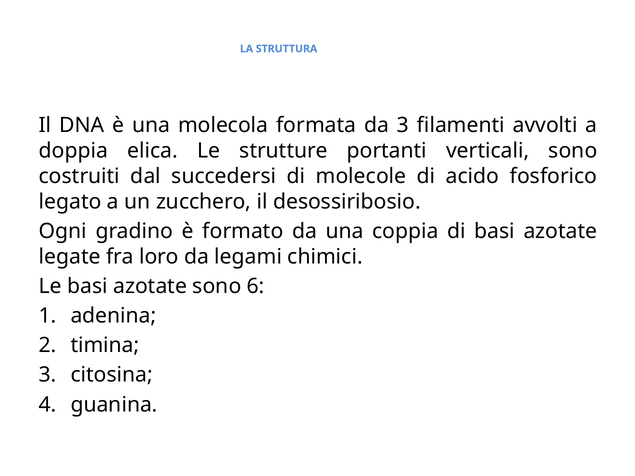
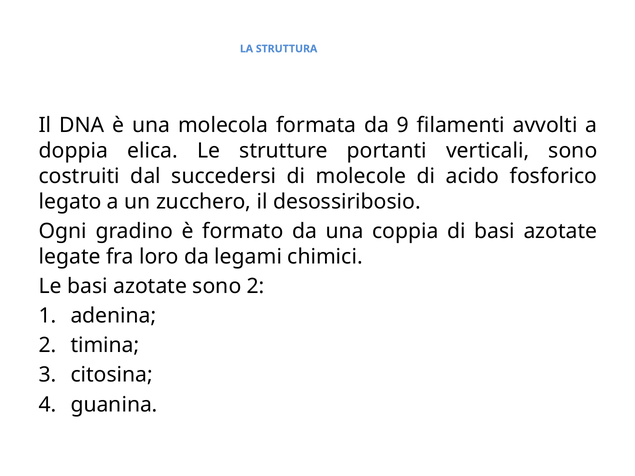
da 3: 3 -> 9 (403, 125)
sono 6: 6 -> 2 (256, 286)
